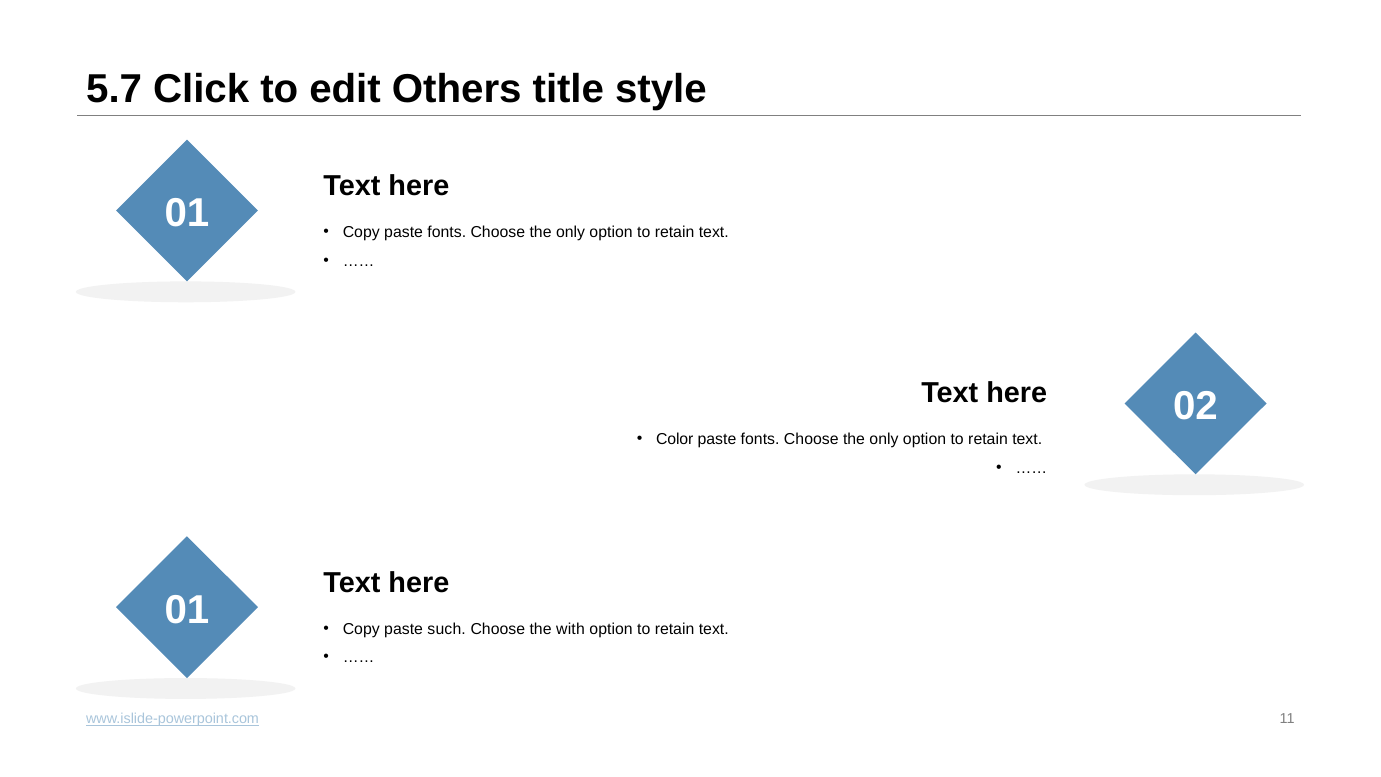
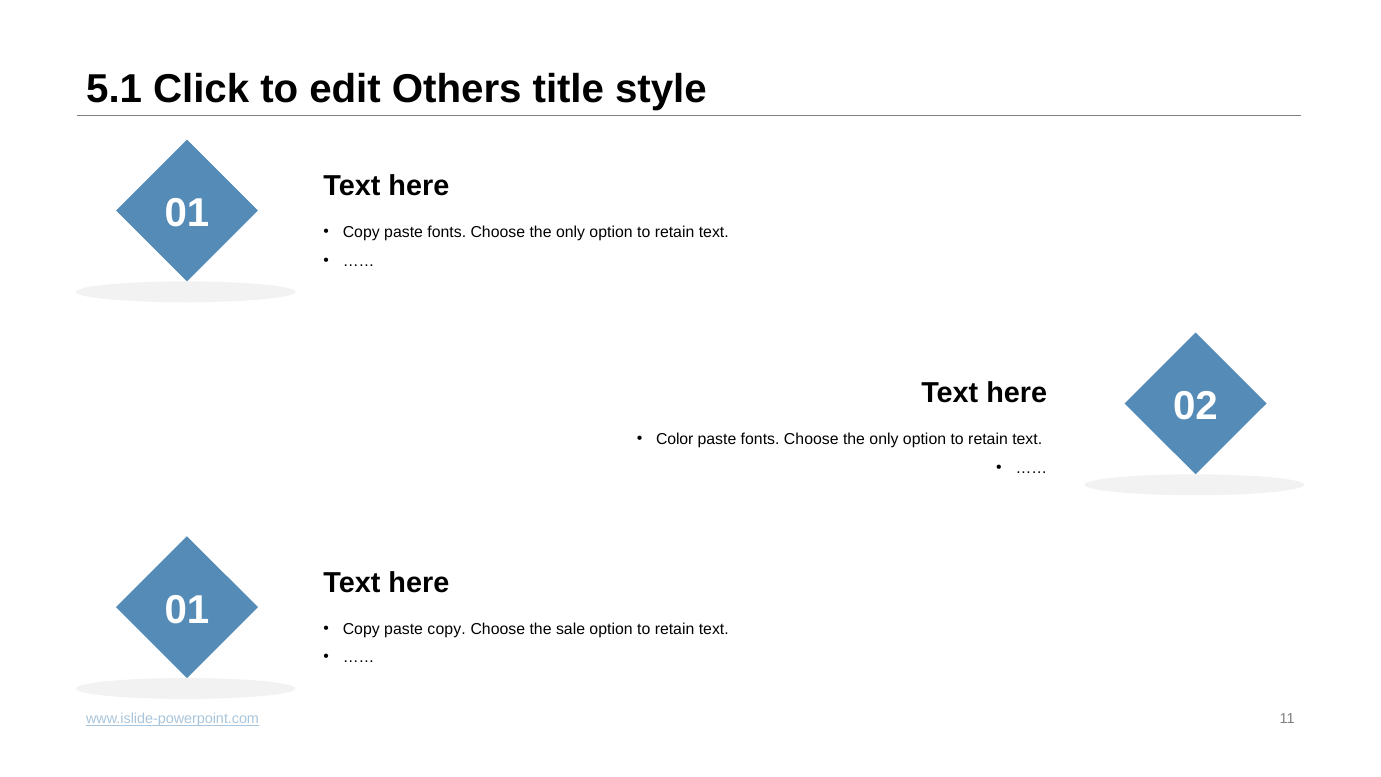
5.7: 5.7 -> 5.1 (114, 89)
paste such: such -> copy (447, 629)
with: with -> sale (571, 629)
